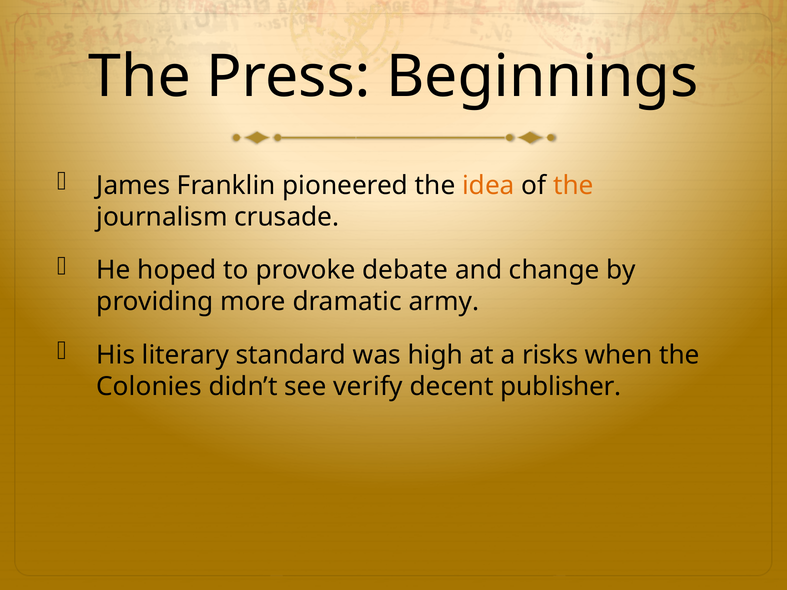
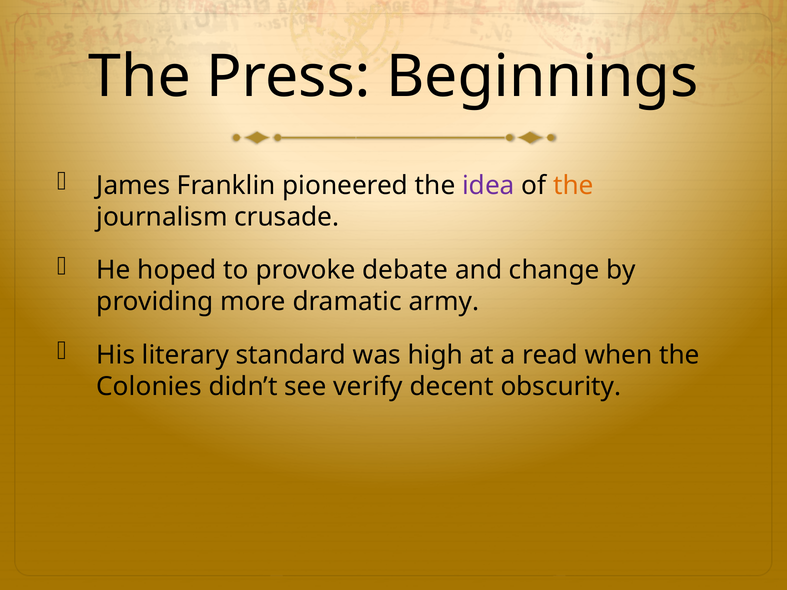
idea colour: orange -> purple (488, 185)
risks: risks -> read (550, 355)
publisher: publisher -> obscurity (561, 387)
